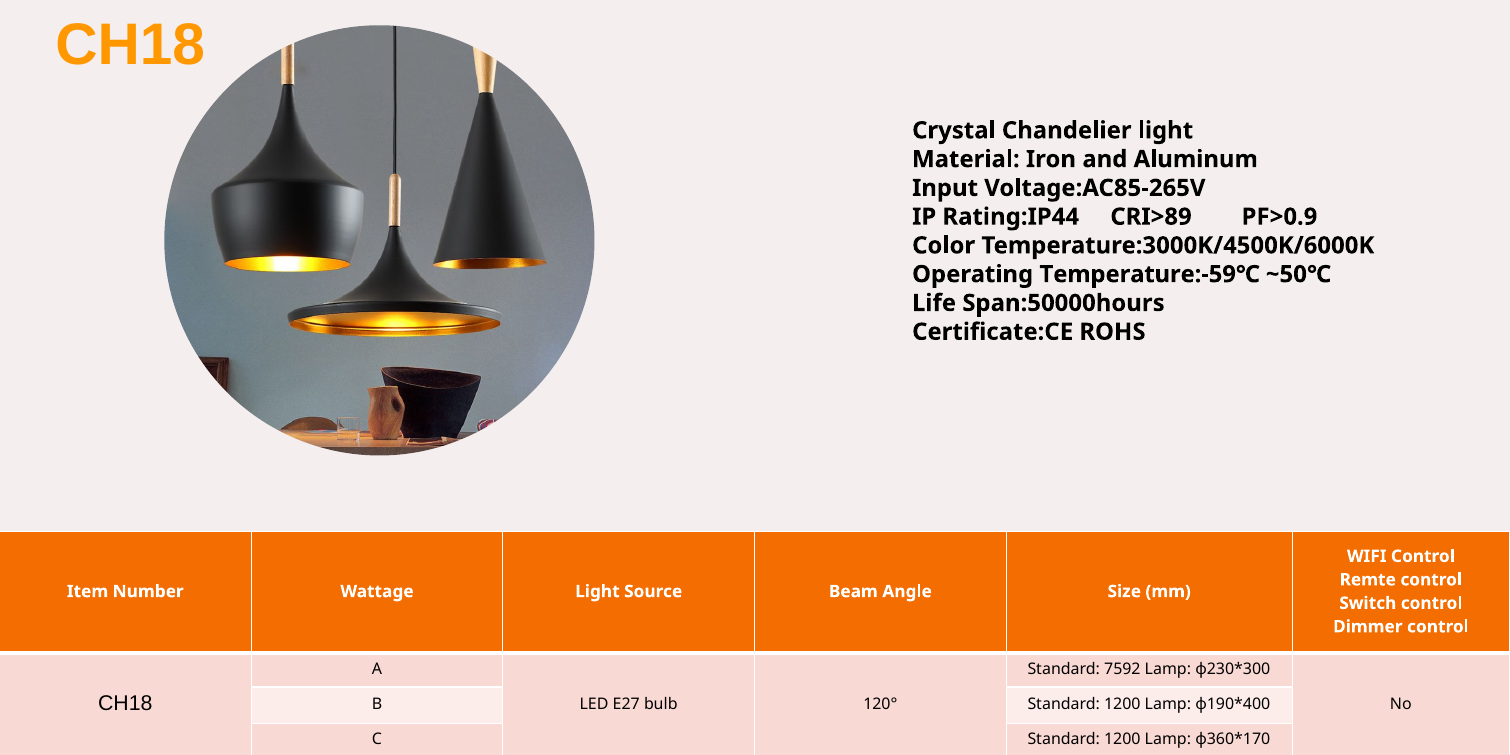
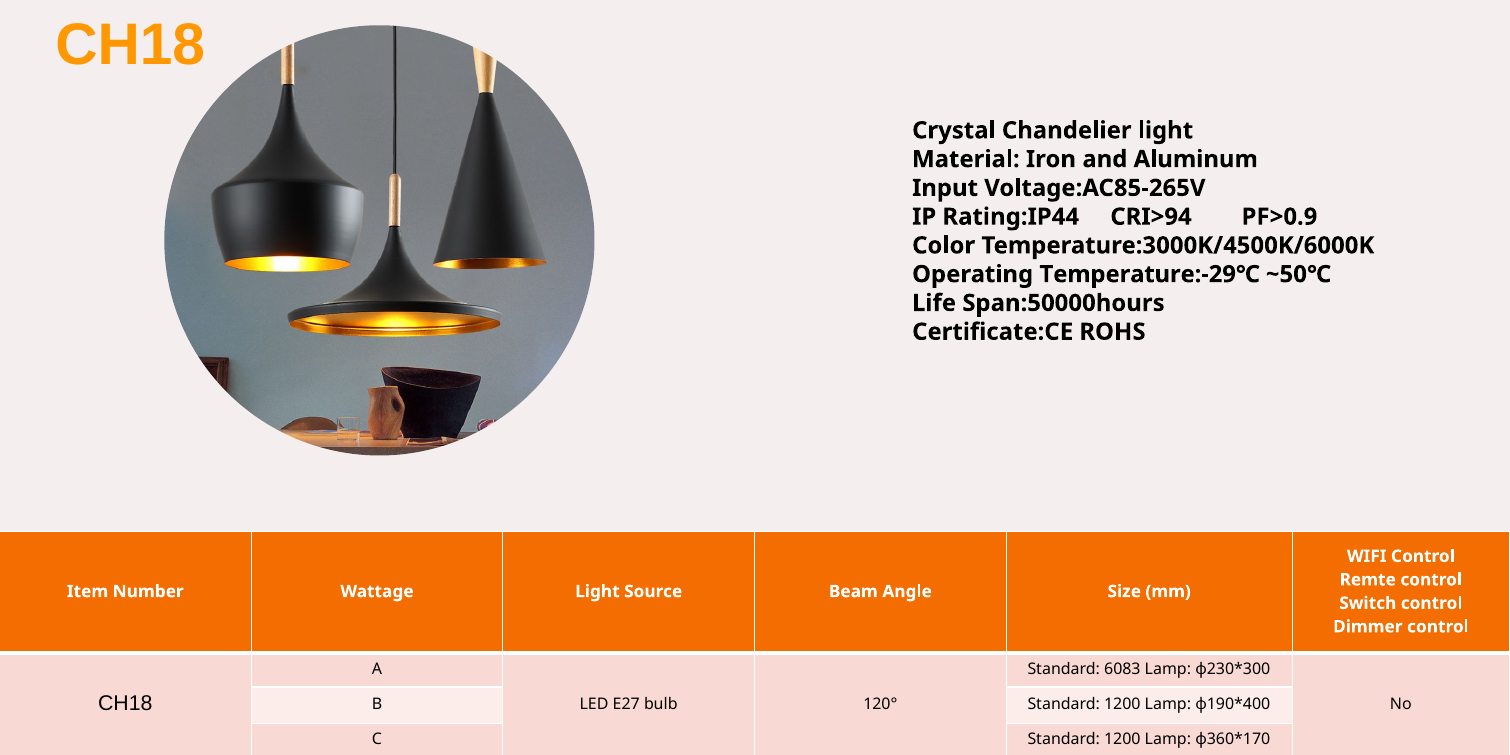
CRI>89: CRI>89 -> CRI>94 (1151, 217)
Temperature:-59℃: Temperature:-59℃ -> Temperature:-29℃ (1150, 274)
7592: 7592 -> 6083 (1122, 669)
